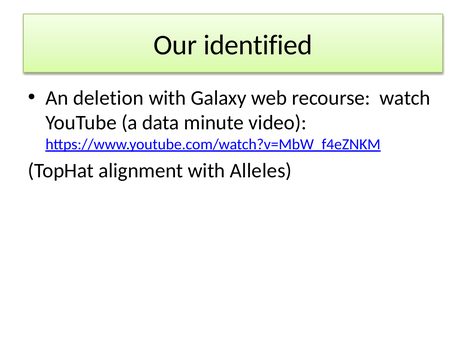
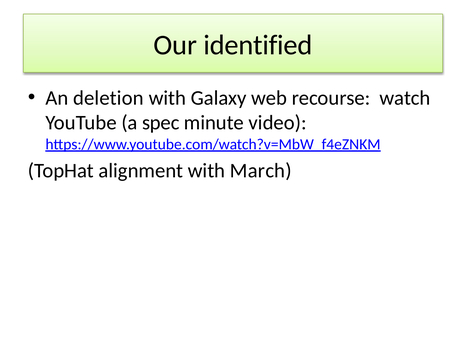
data: data -> spec (161, 123)
Alleles: Alleles -> March (261, 171)
